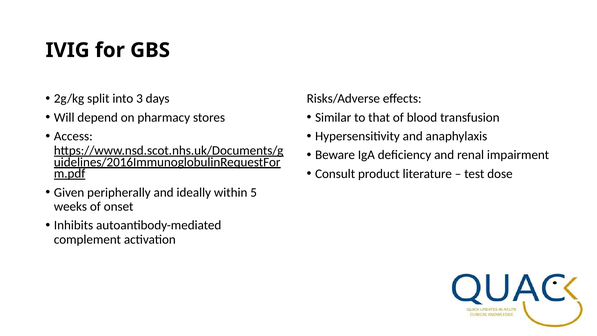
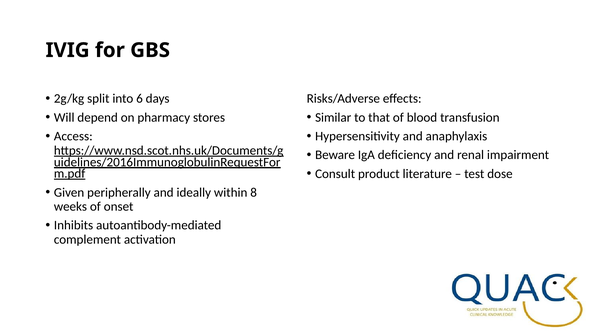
3: 3 -> 6 (140, 99)
5: 5 -> 8 (254, 192)
